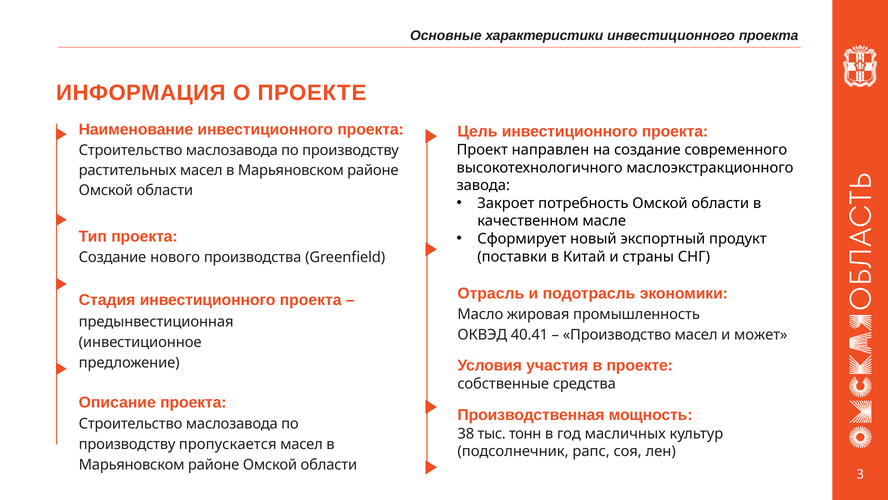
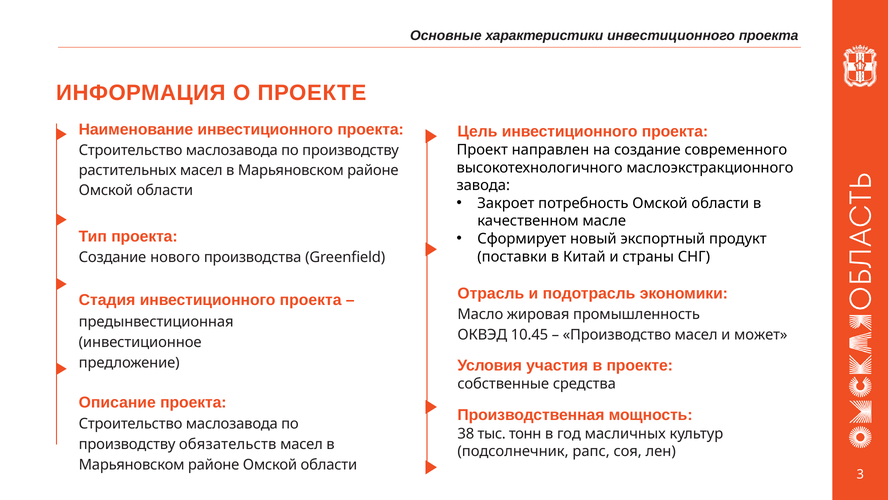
40.41: 40.41 -> 10.45 (530, 334)
пропускается: пропускается -> обязательств (228, 444)
